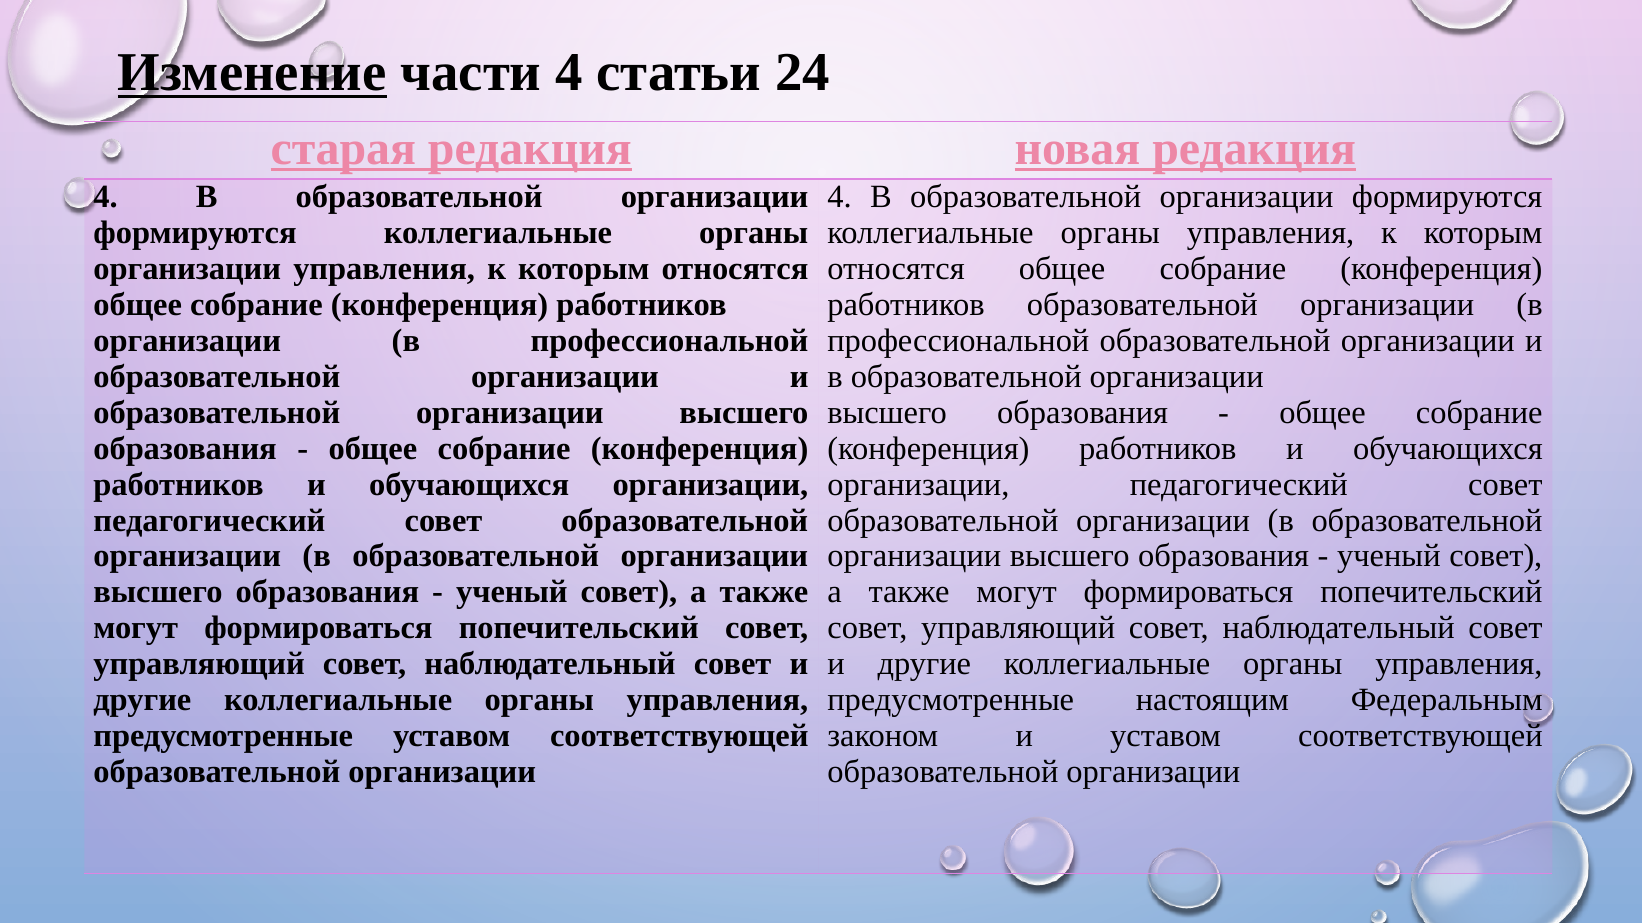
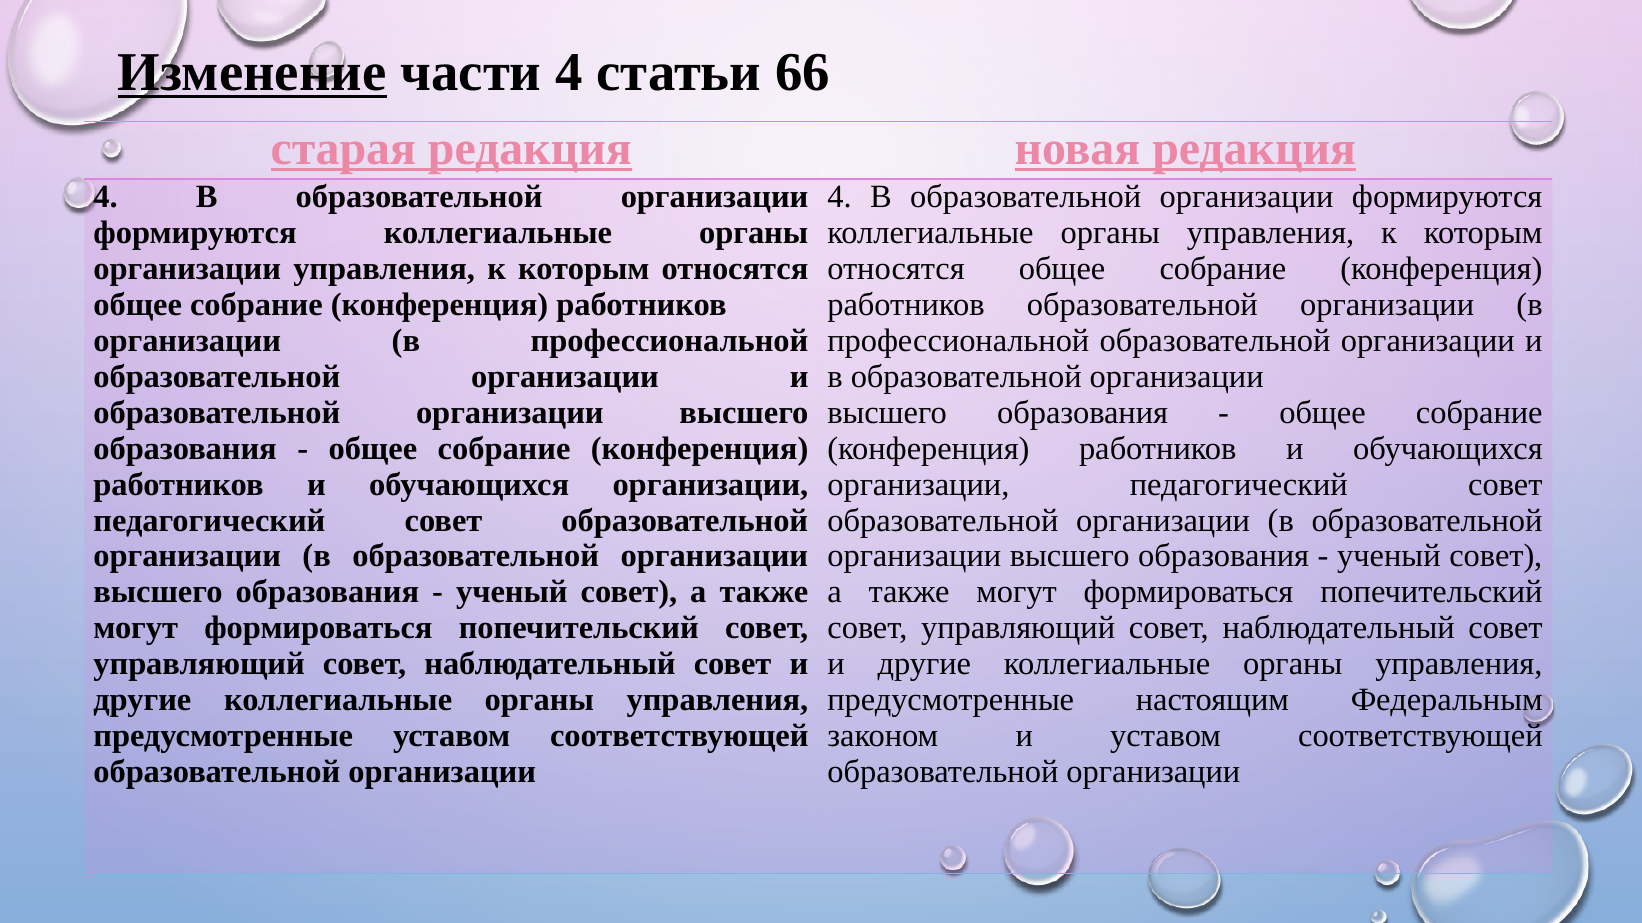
24: 24 -> 66 (802, 73)
